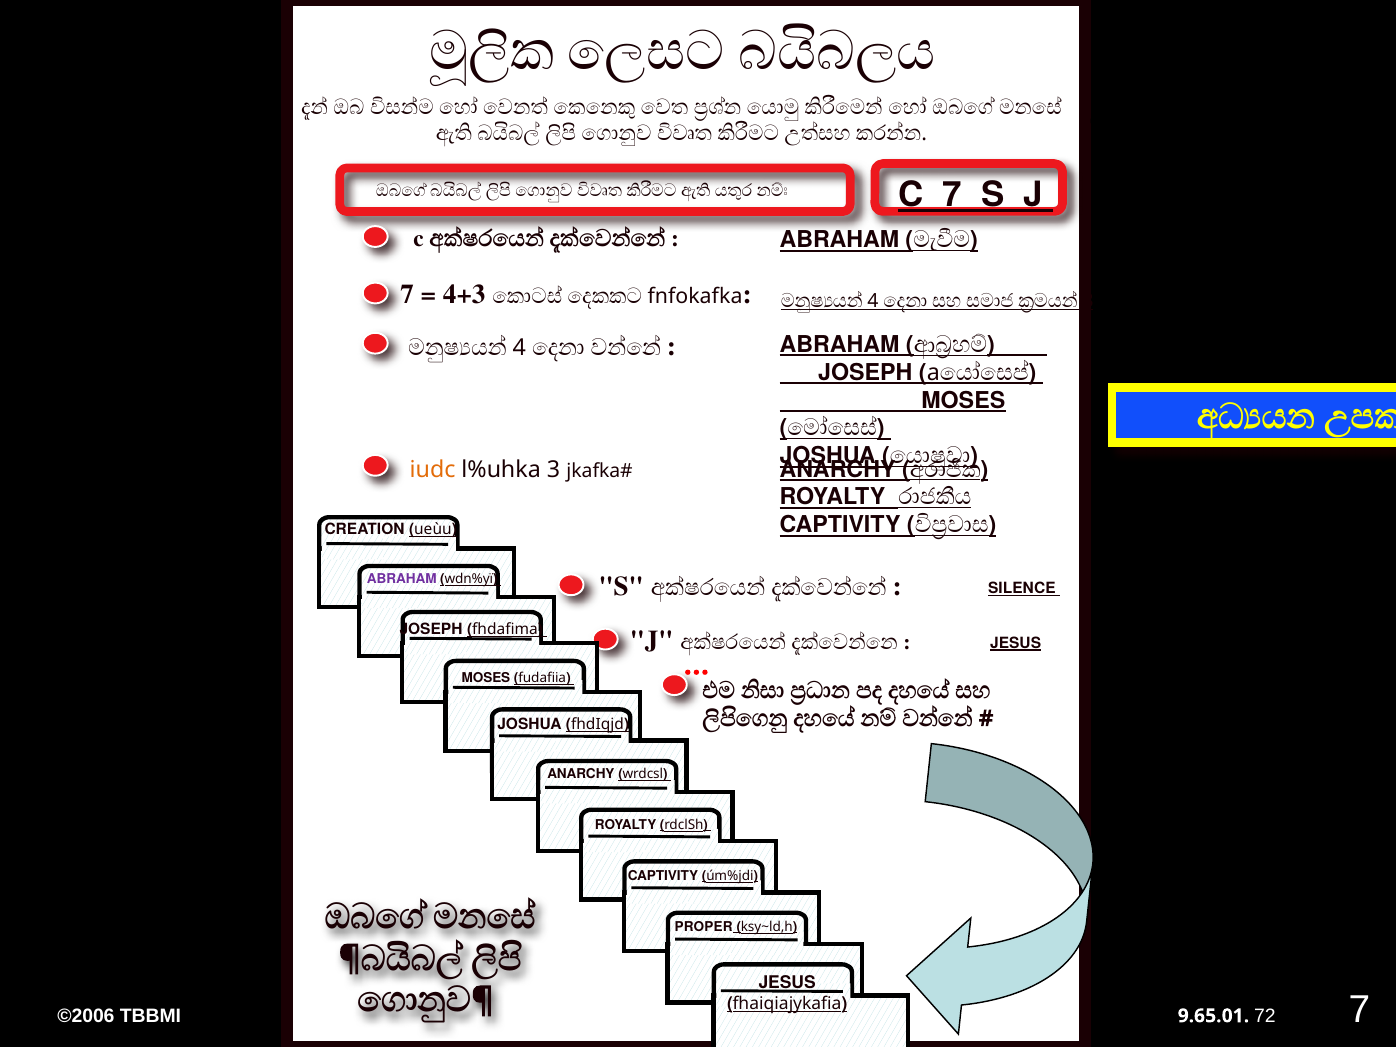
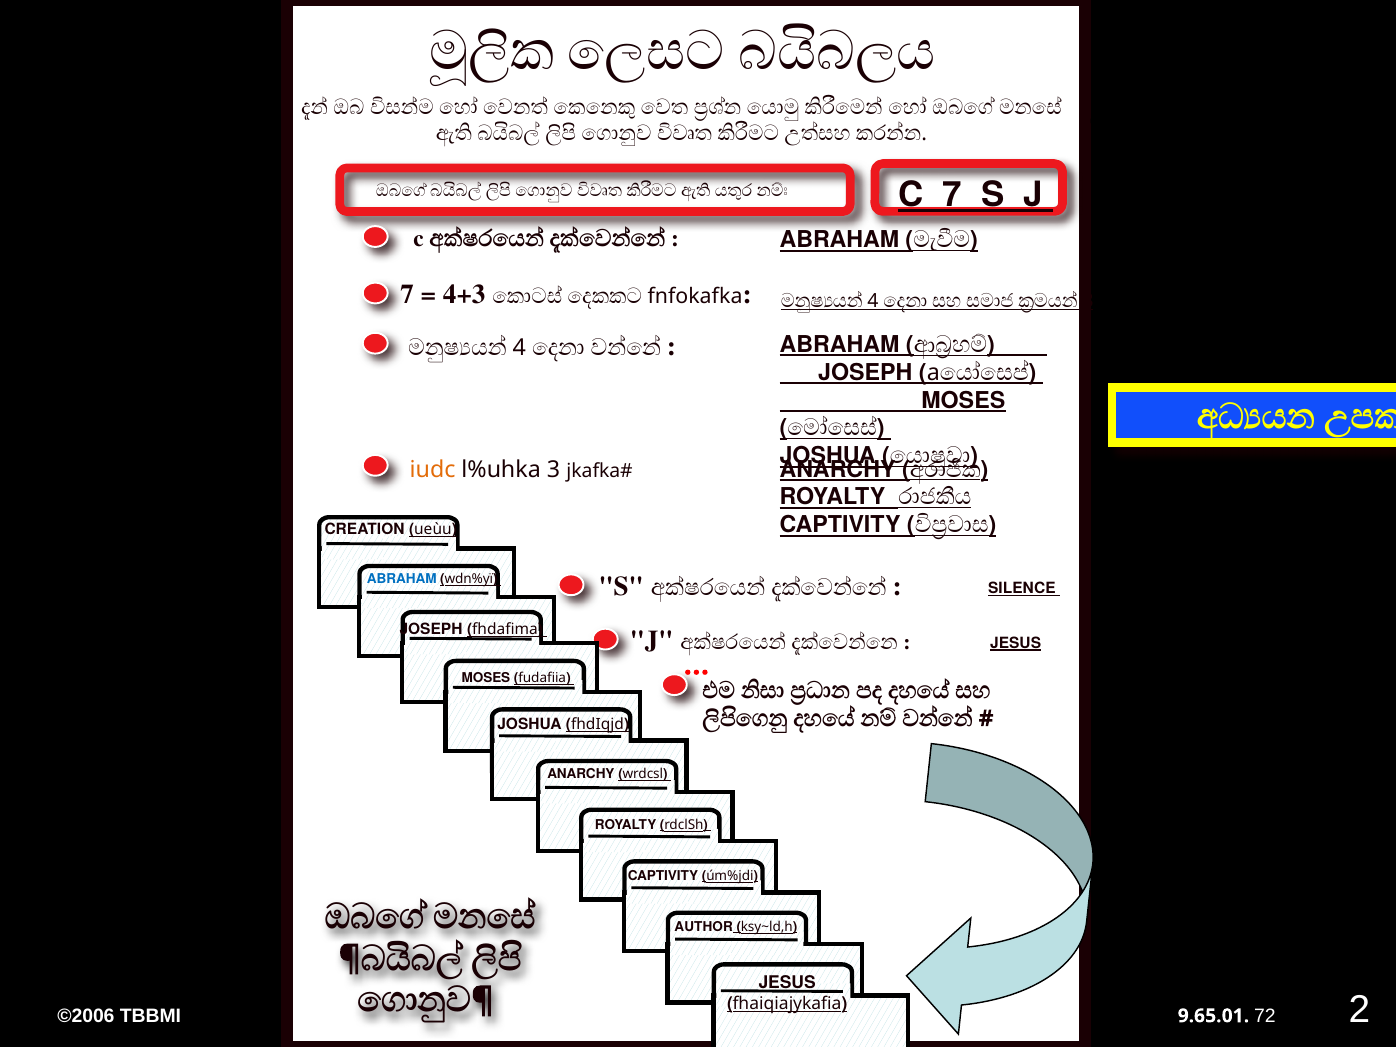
ABRAHAM colour: purple -> blue (402, 579)
PROPER: PROPER -> AUTHOR (704, 927)
72 7: 7 -> 2 (1359, 1010)
